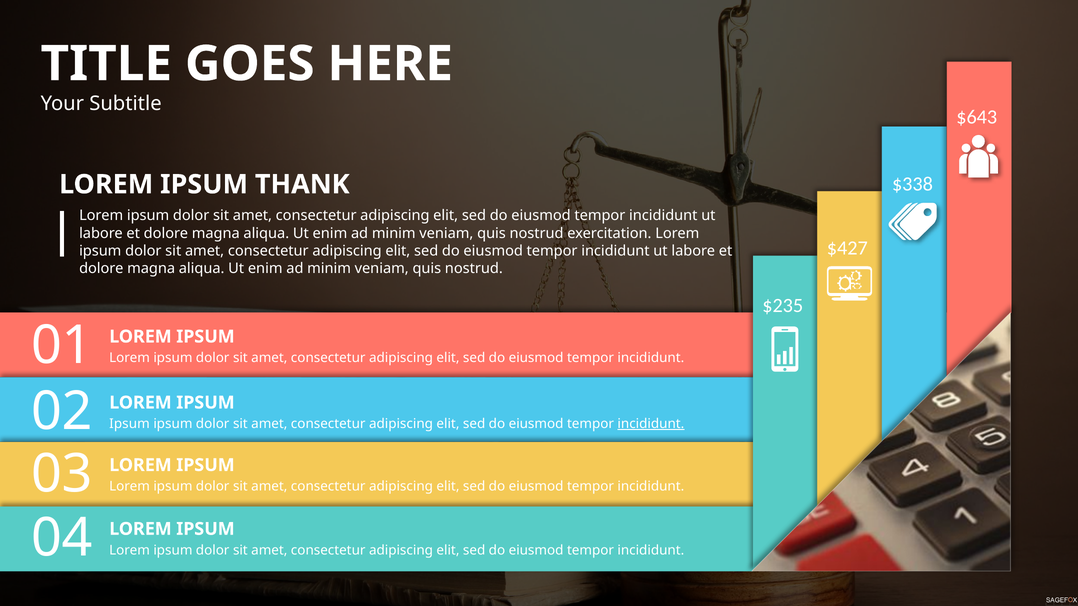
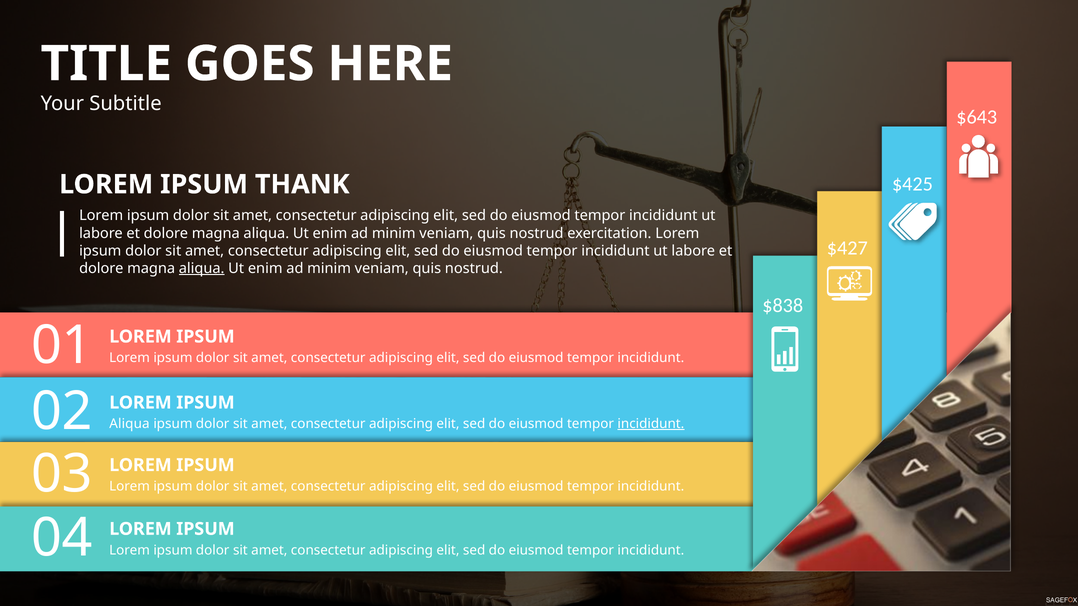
$338: $338 -> $425 (912, 184)
aliqua underline: none -> present (202, 268)
$235: $235 -> $838 (783, 306)
Ipsum: Ipsum -> Aliqua (129, 424)
